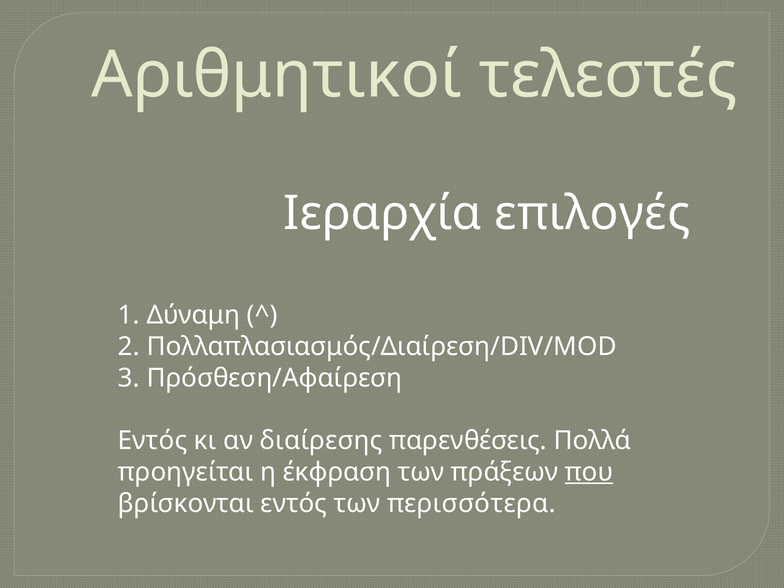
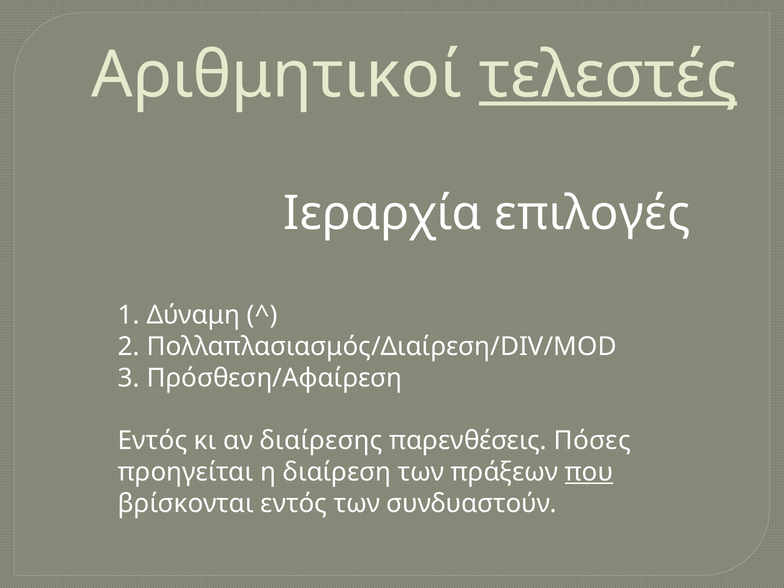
τελεστές underline: none -> present (608, 75)
Πολλά: Πολλά -> Πόσες (592, 441)
έκφραση: έκφραση -> διαίρεση (337, 472)
περισσότερα: περισσότερα -> συνδυαστούν (472, 504)
